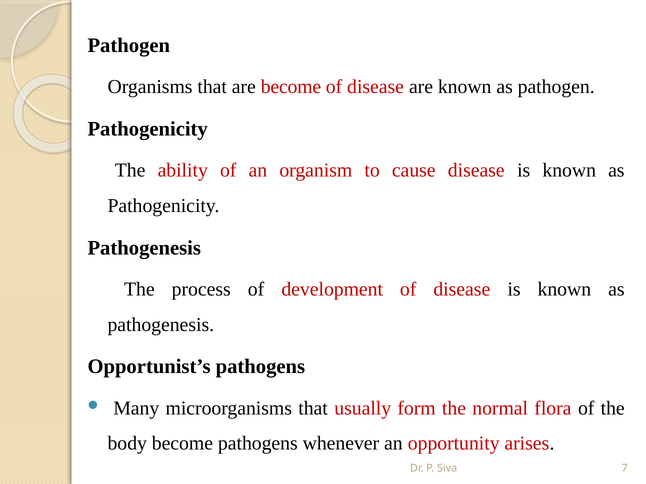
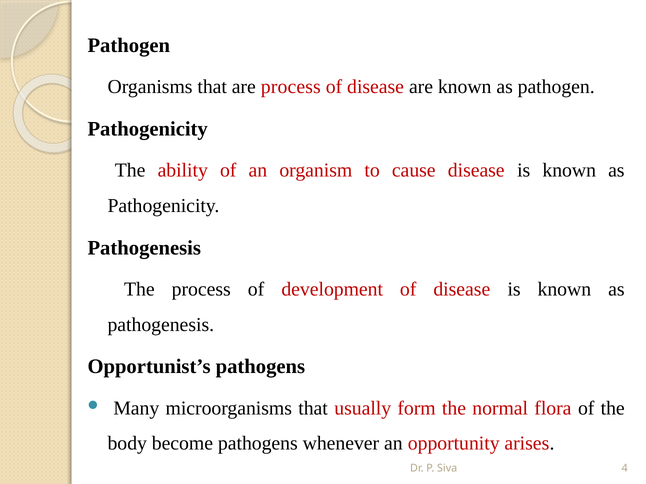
are become: become -> process (291, 87)
7: 7 -> 4 (625, 468)
